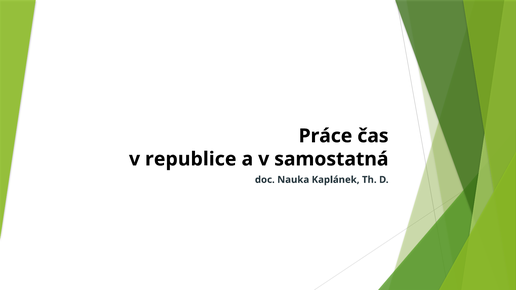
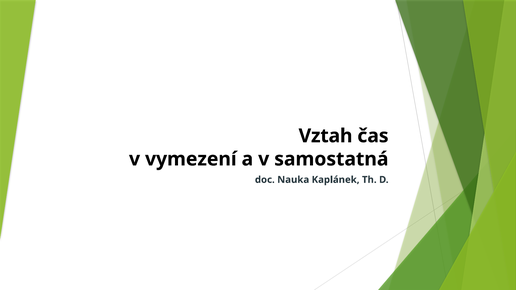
Práce: Práce -> Vztah (326, 136)
republice: republice -> vymezení (191, 159)
